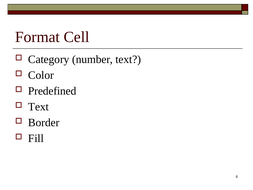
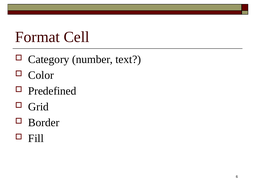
Text: Text -> Grid (38, 107)
